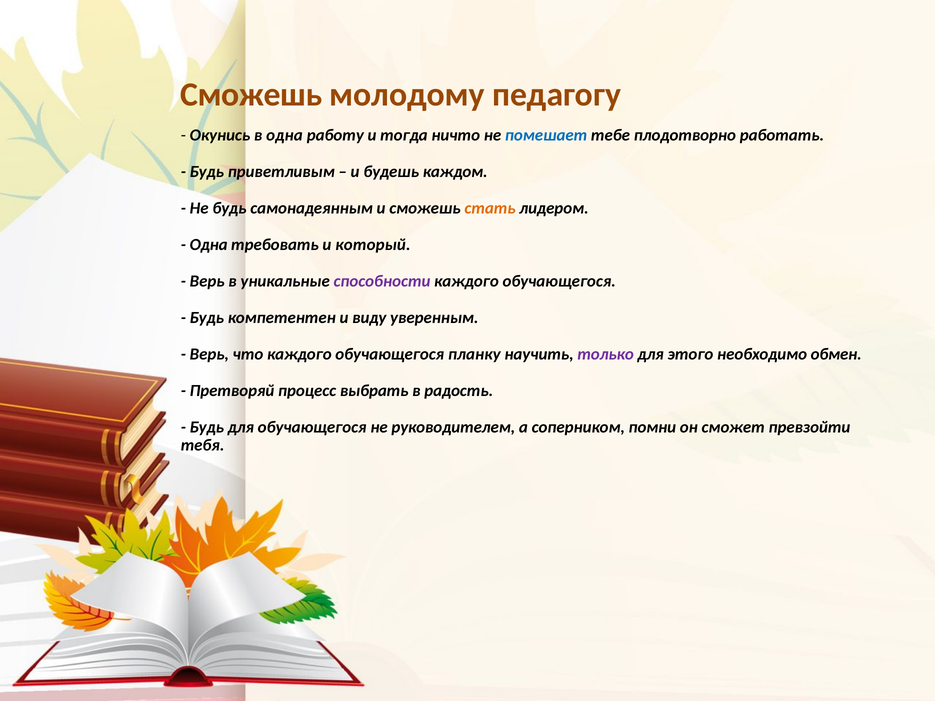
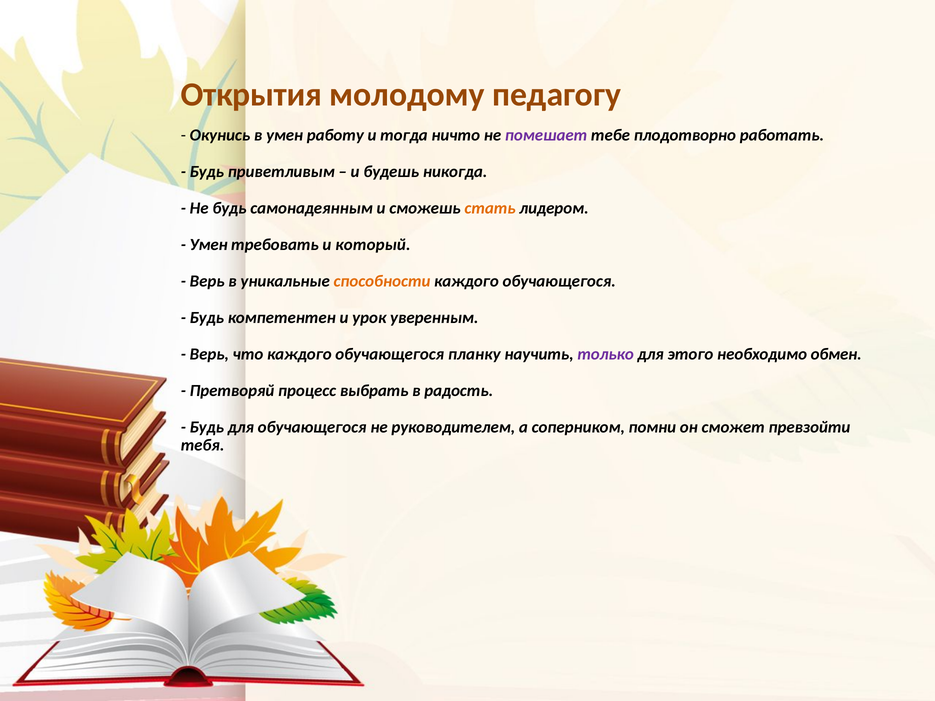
Сможешь: Сможешь -> Открытия (251, 95)
в одна: одна -> умен (285, 135)
помешает colour: blue -> purple (546, 135)
каждом: каждом -> никогда (455, 172)
Одна: Одна -> Умен (209, 245)
способности colour: purple -> orange (382, 281)
виду: виду -> урок (369, 318)
